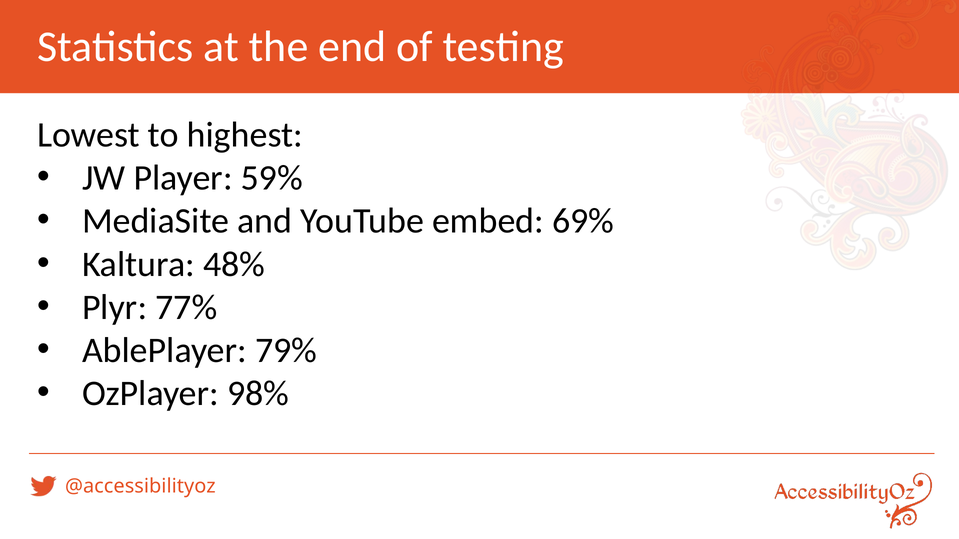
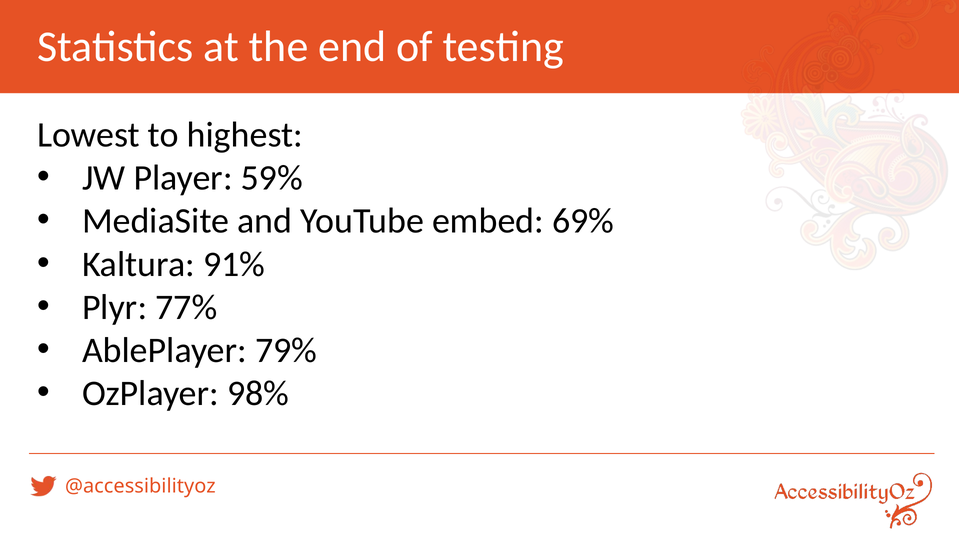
48%: 48% -> 91% (234, 264)
